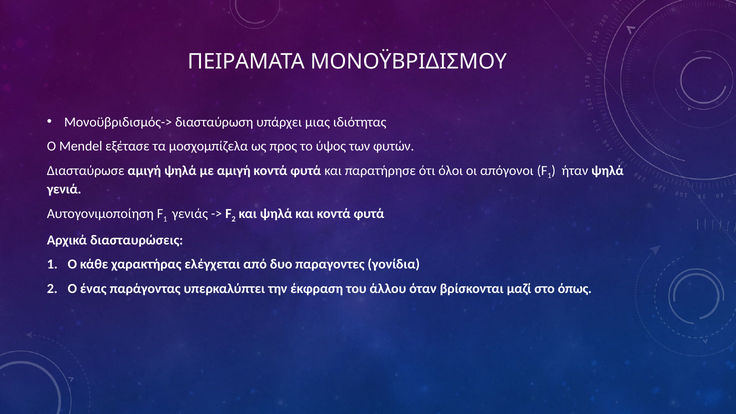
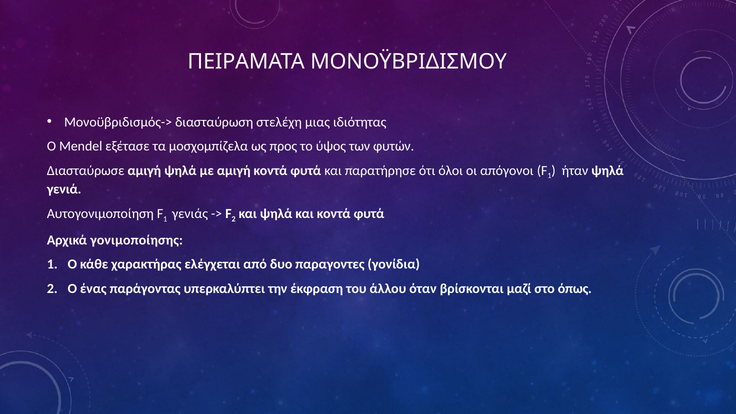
υπάρχει: υπάρχει -> στελέχη (279, 122)
διασταυρώσεις: διασταυρώσεις -> γονιμοποίησης (137, 240)
